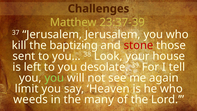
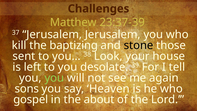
stone colour: red -> black (139, 45)
limit: limit -> sons (27, 89)
weeds: weeds -> gospel (31, 99)
many: many -> about (99, 99)
